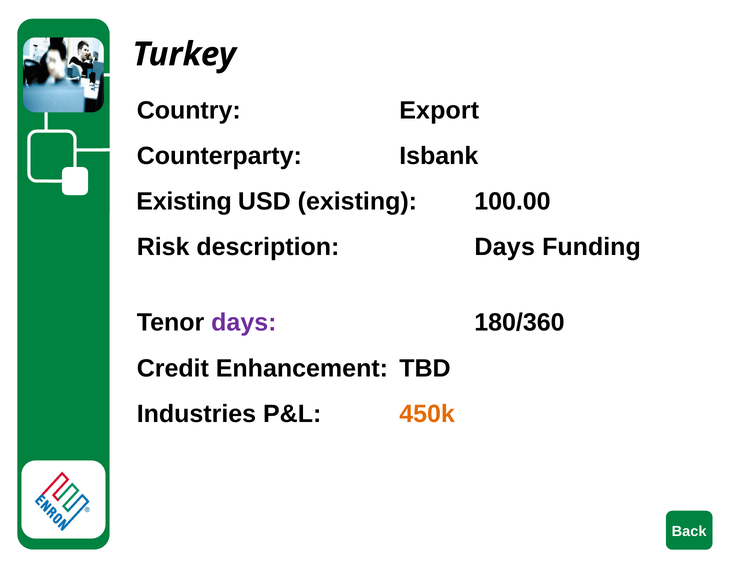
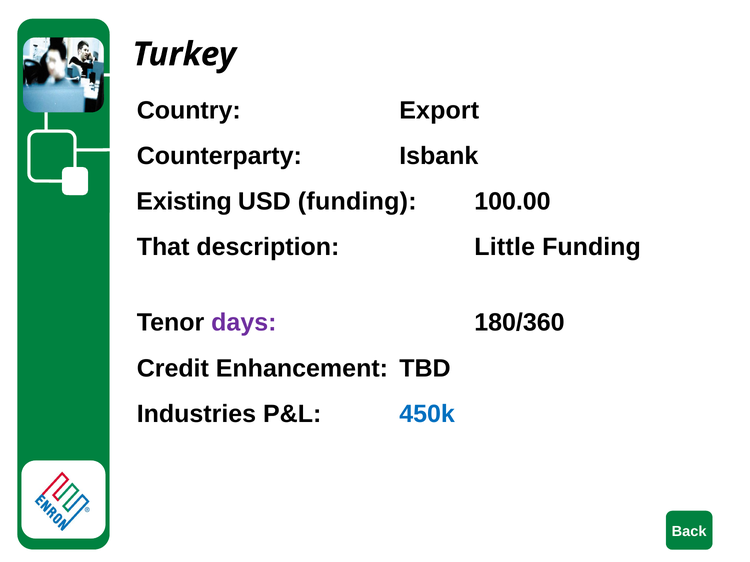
USD existing: existing -> funding (357, 202)
Risk: Risk -> That (163, 247)
description Days: Days -> Little (505, 247)
450k colour: orange -> blue (427, 414)
